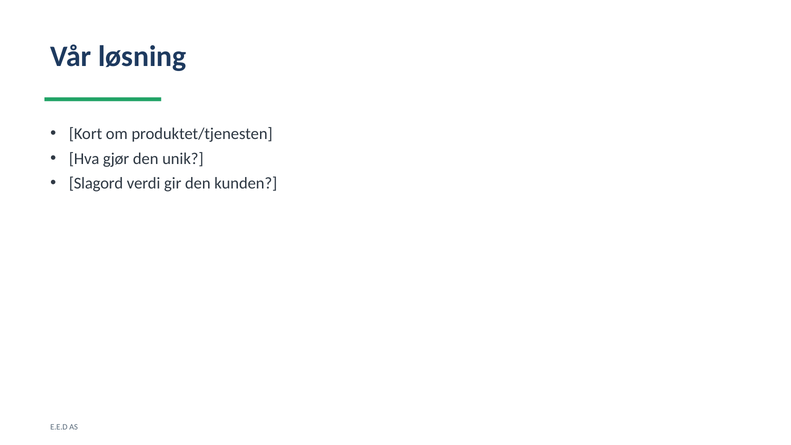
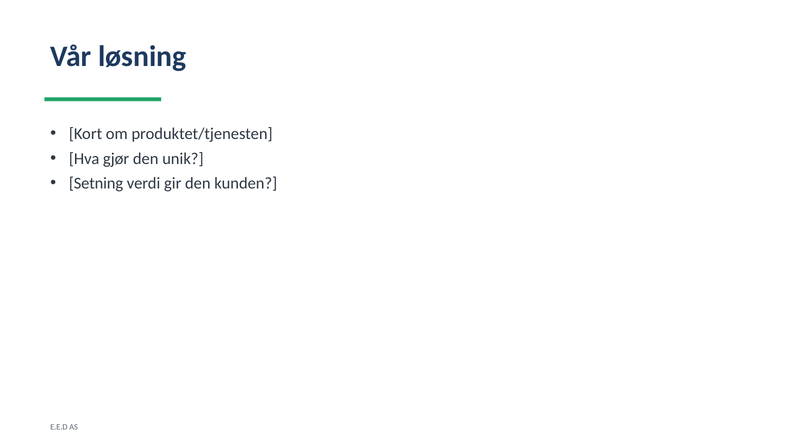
Slagord: Slagord -> Setning (96, 183)
